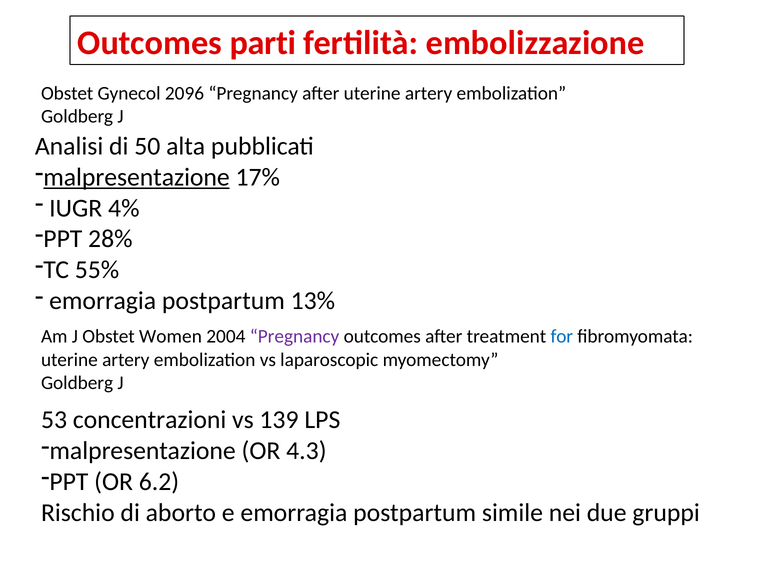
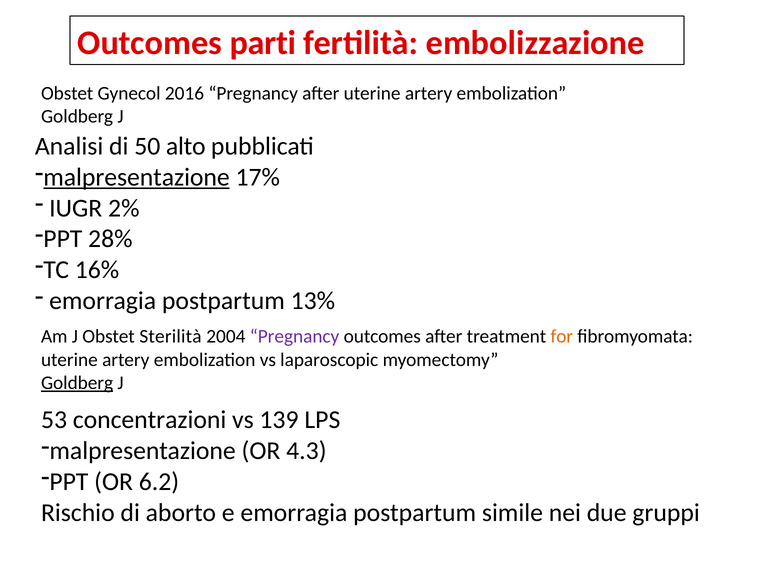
2096: 2096 -> 2016 (185, 93)
alta: alta -> alto (186, 146)
4%: 4% -> 2% (124, 208)
55%: 55% -> 16% (97, 270)
Women: Women -> Sterilità (170, 337)
for colour: blue -> orange (562, 337)
Goldberg underline: none -> present (77, 383)
